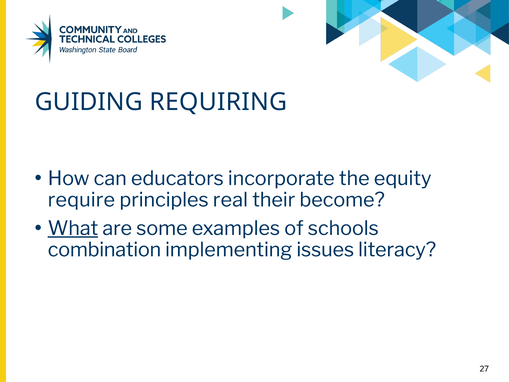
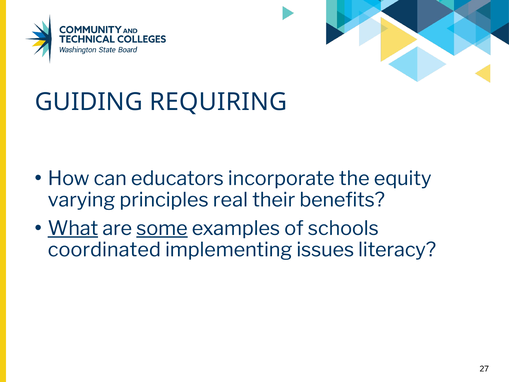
require: require -> varying (81, 200)
become: become -> benefits (342, 200)
some underline: none -> present (162, 228)
combination: combination -> coordinated (104, 250)
